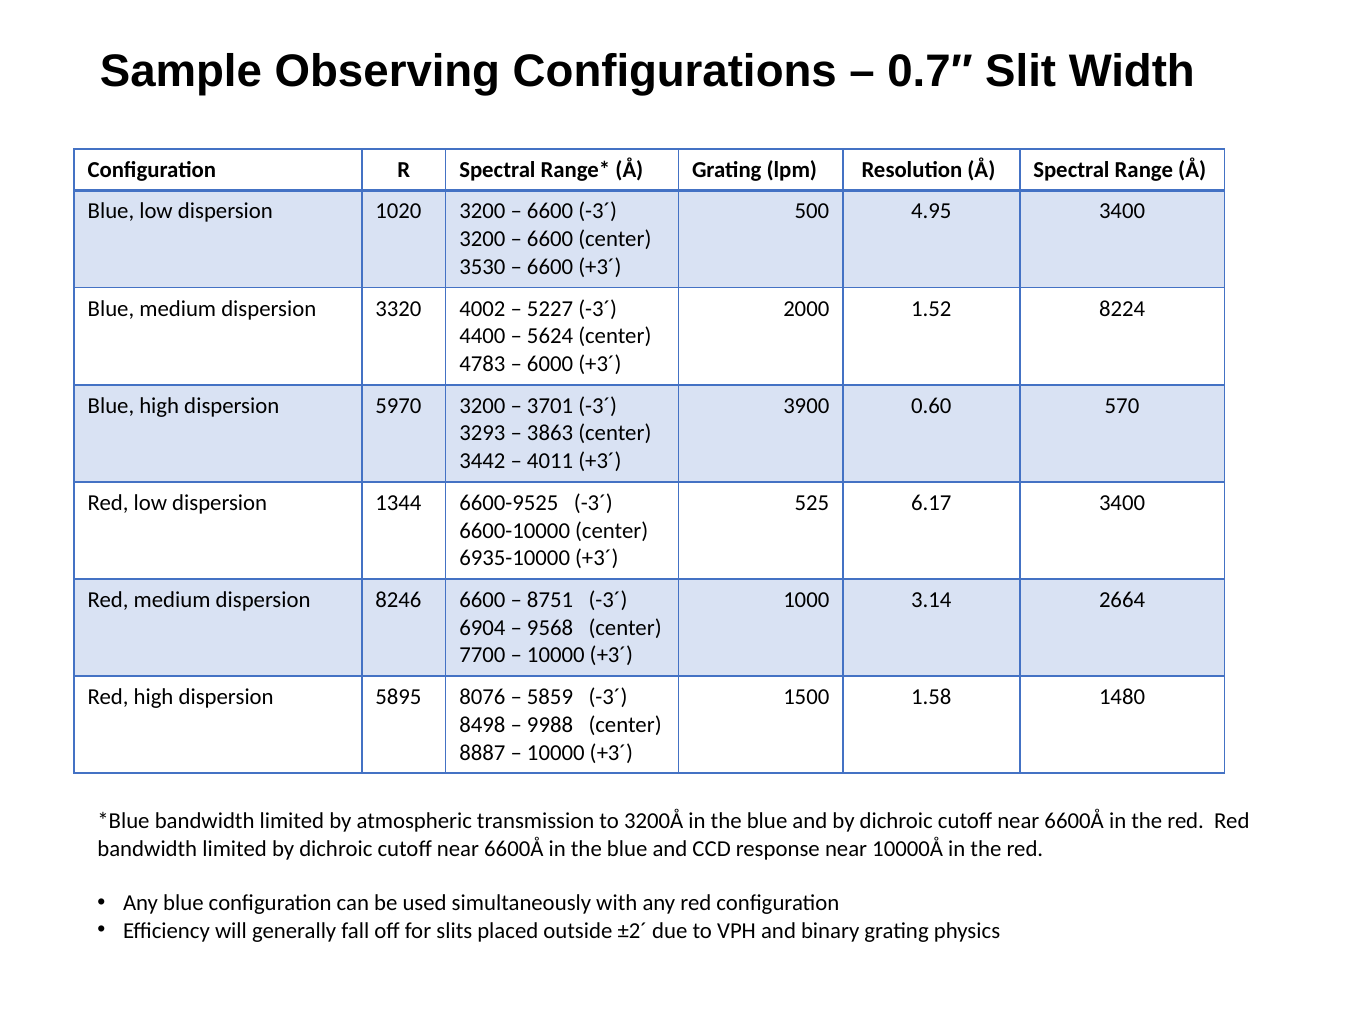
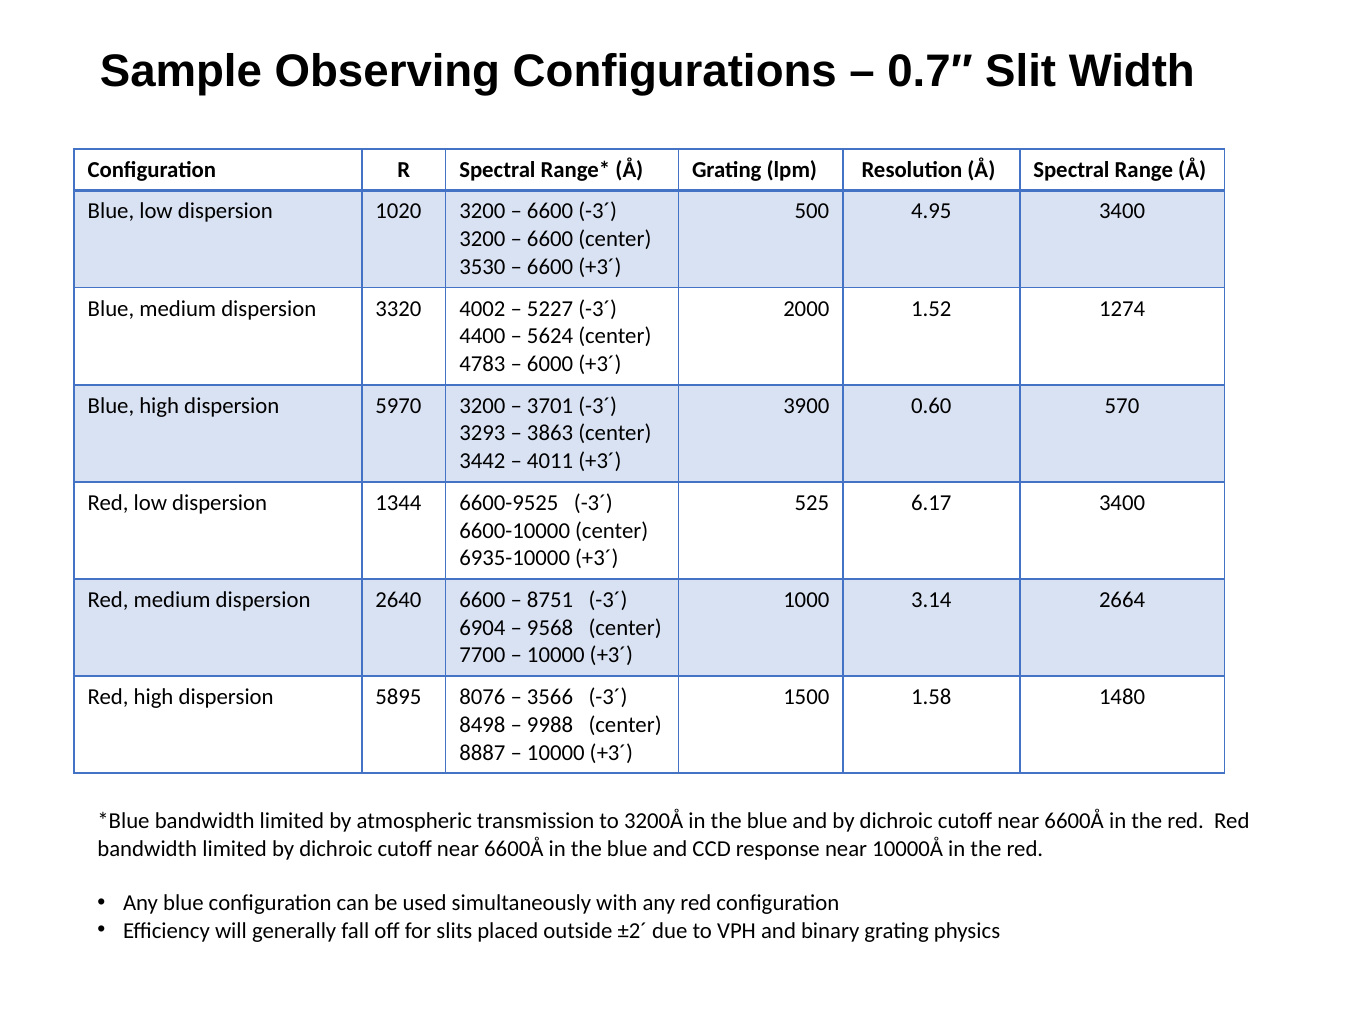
8224: 8224 -> 1274 (1122, 309)
8246: 8246 -> 2640 (398, 600)
5859: 5859 -> 3566 (550, 697)
